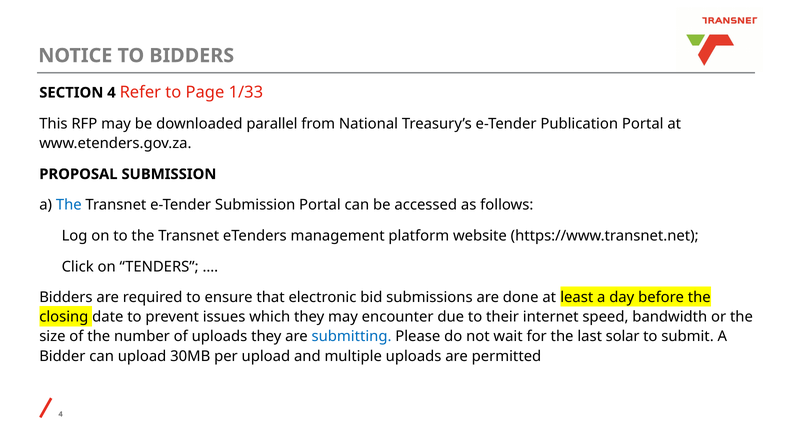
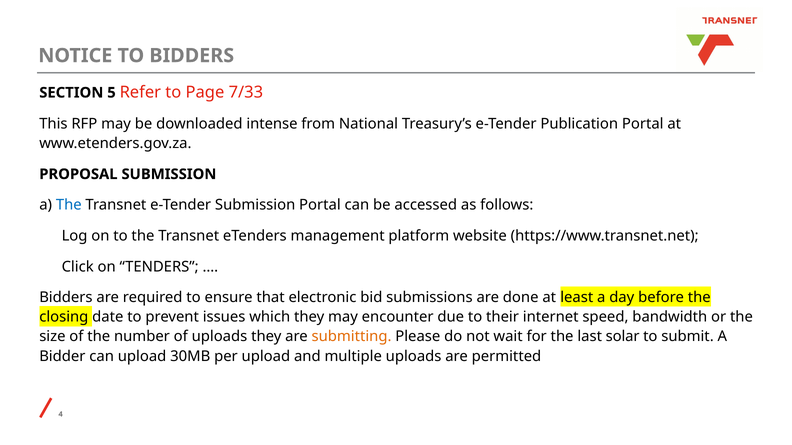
SECTION 4: 4 -> 5 (111, 93)
1/33: 1/33 -> 7/33 (246, 92)
parallel: parallel -> intense (272, 124)
submitting colour: blue -> orange (352, 337)
